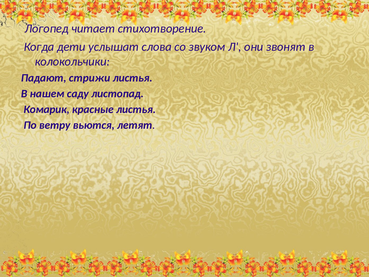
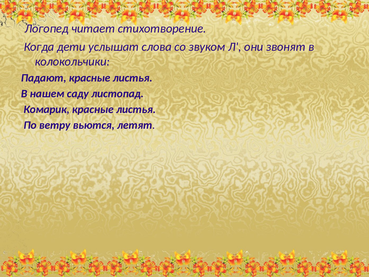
Падают стрижи: стрижи -> красные (90, 78)
